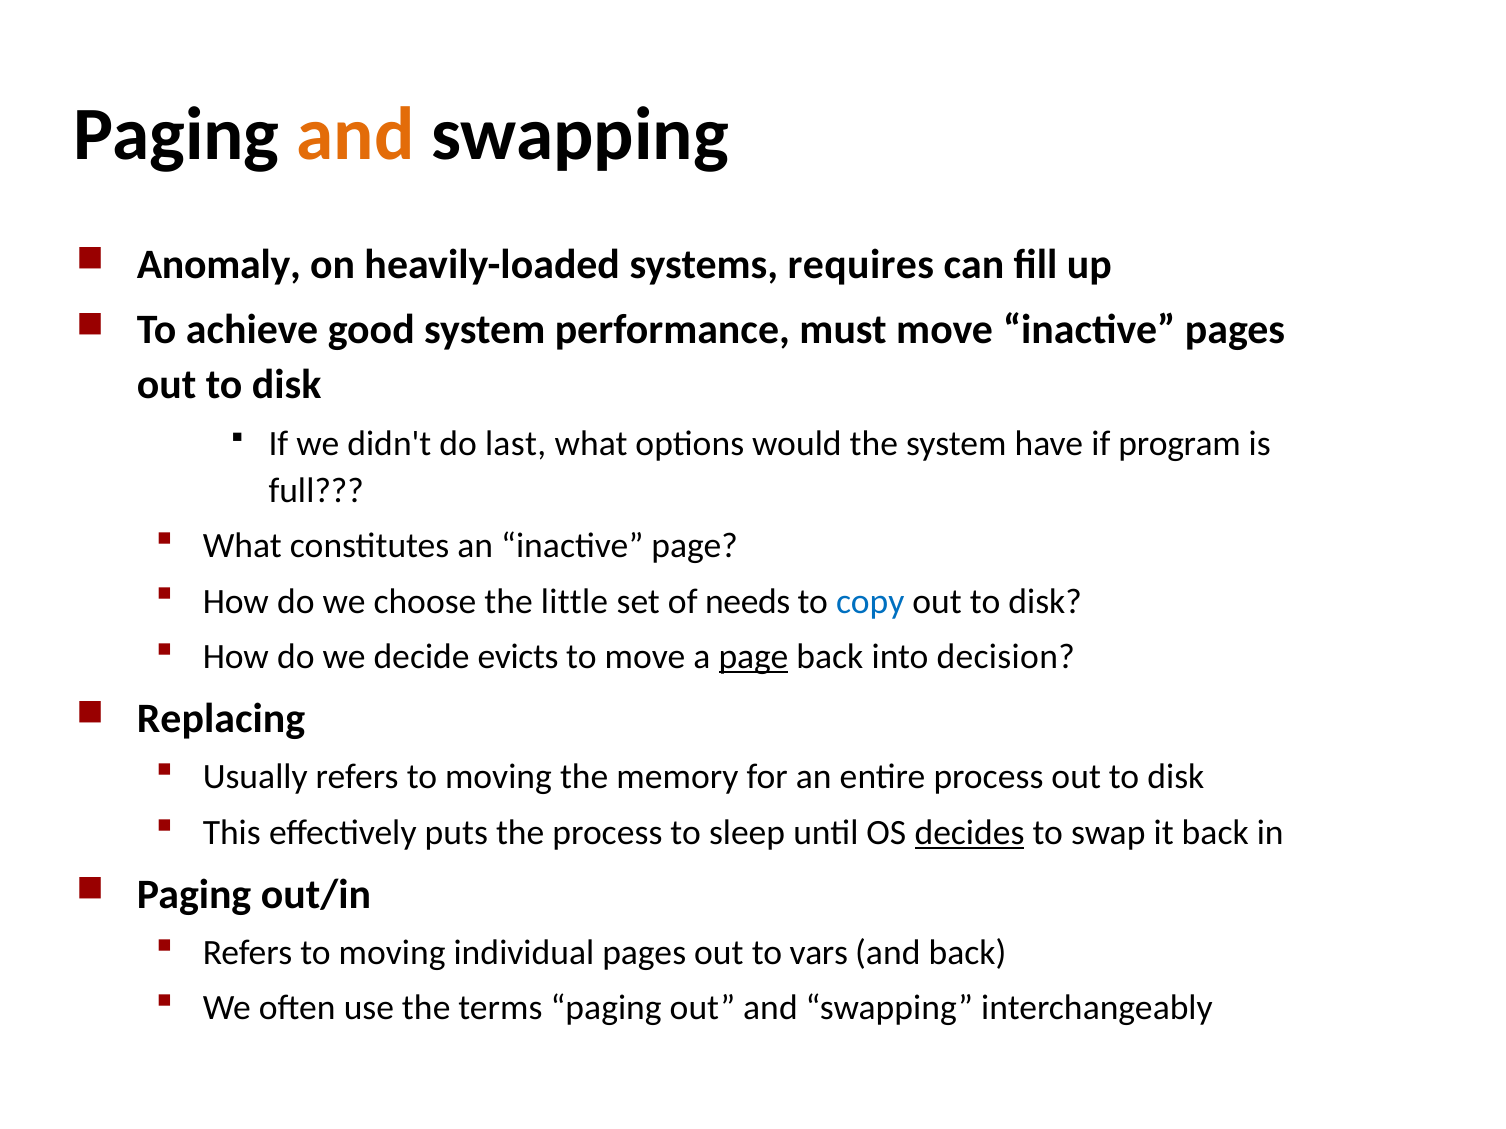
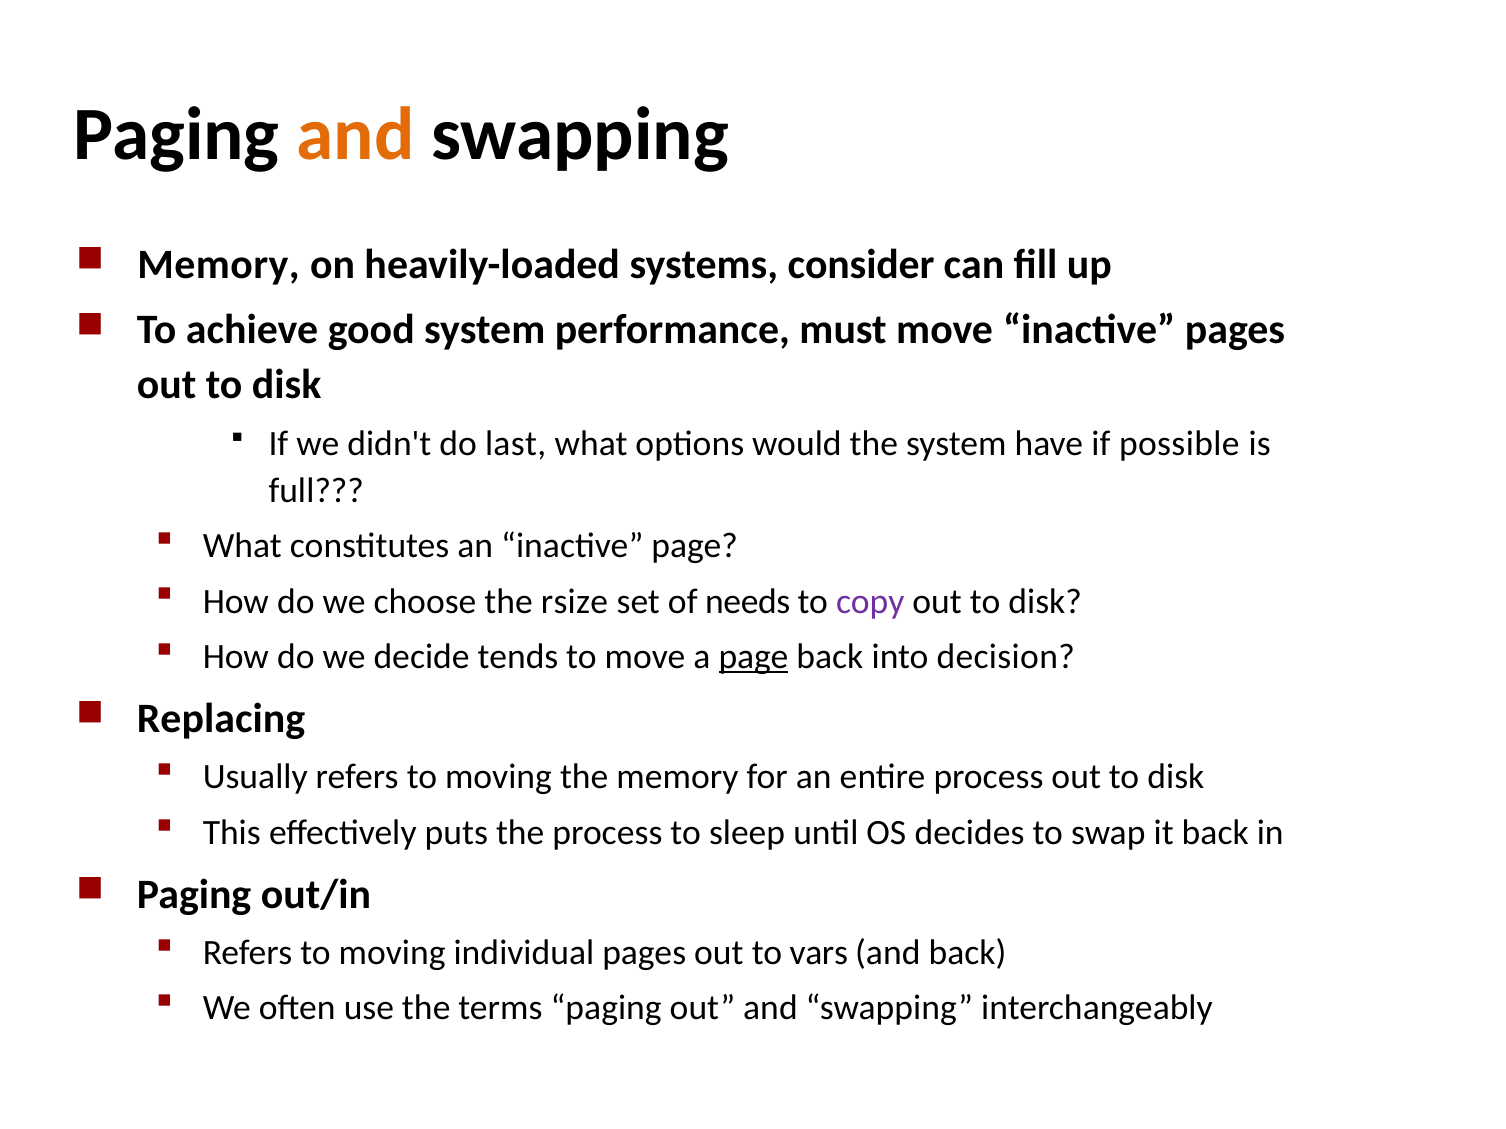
Anomaly: Anomaly -> Memory (219, 265)
requires: requires -> consider (861, 265)
program: program -> possible (1179, 444)
little: little -> rsize (575, 602)
copy colour: blue -> purple (870, 602)
evicts: evicts -> tends (518, 657)
decides underline: present -> none (970, 833)
